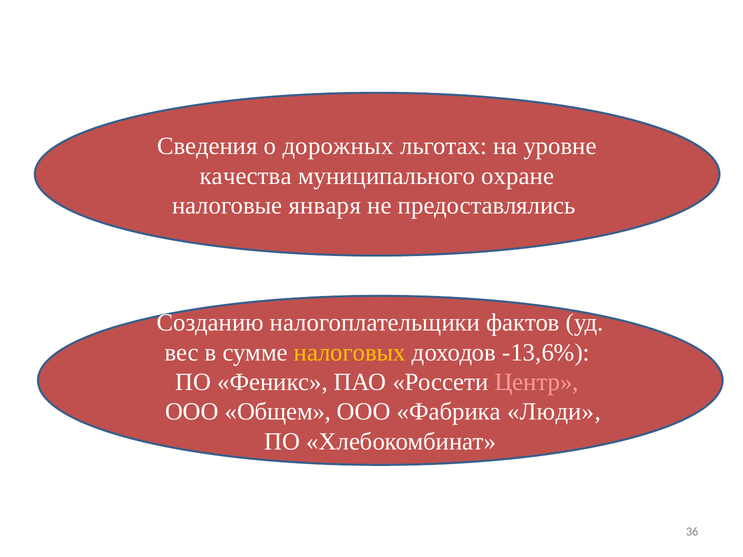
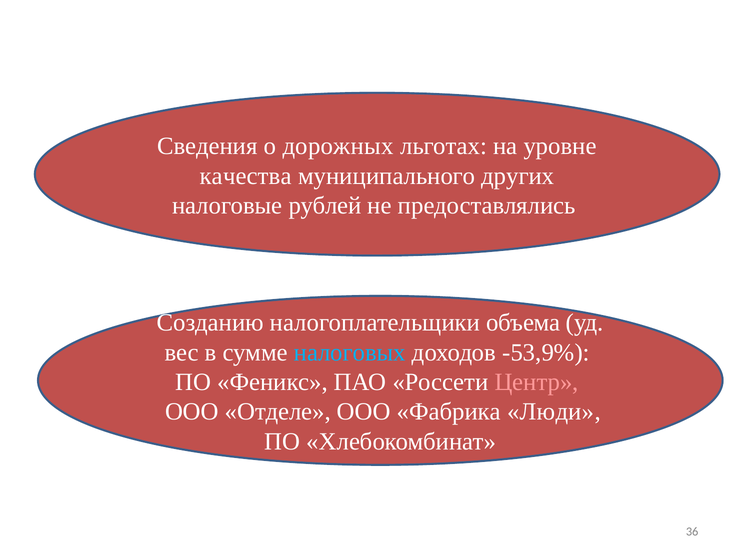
охране: охране -> других (518, 176)
января: января -> рублей (325, 206)
фактов: фактов -> объема (523, 323)
налоговых colour: yellow -> light blue (350, 353)
-13,6%: -13,6% -> -53,9% (546, 353)
Общем: Общем -> Отделе (278, 412)
